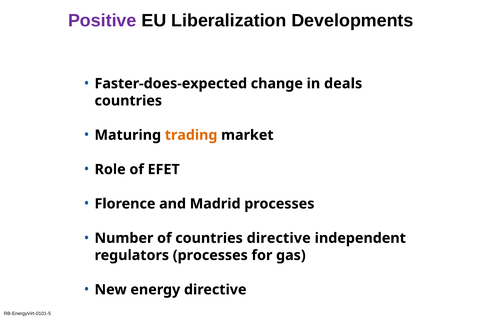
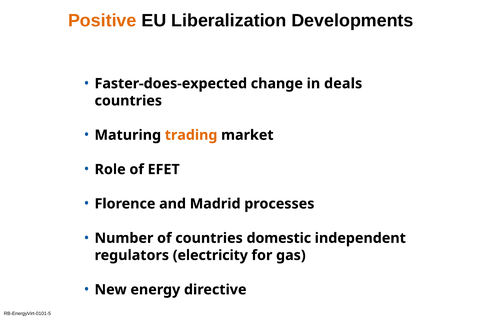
Positive colour: purple -> orange (102, 21)
countries directive: directive -> domestic (279, 238)
regulators processes: processes -> electricity (210, 255)
